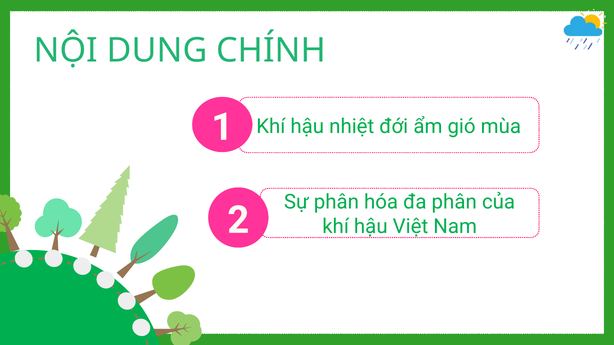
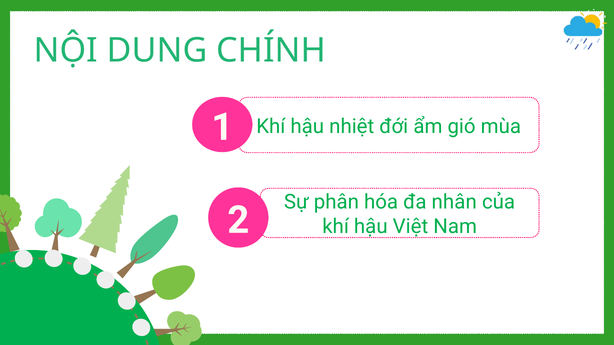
đa phân: phân -> nhân (454, 202)
